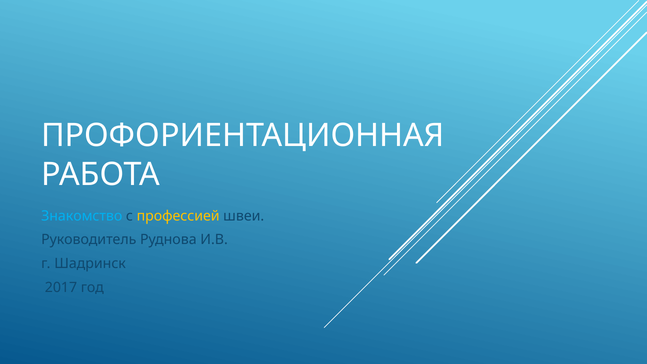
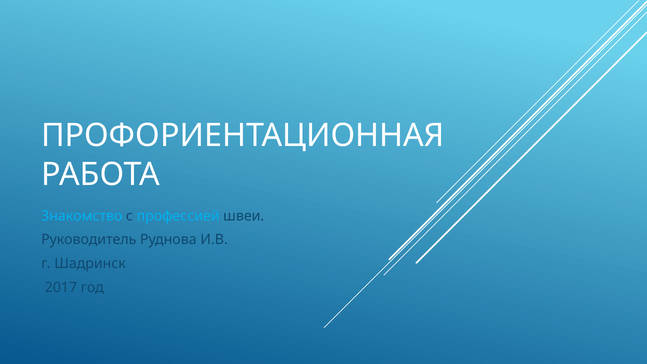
профессией colour: yellow -> light blue (178, 216)
